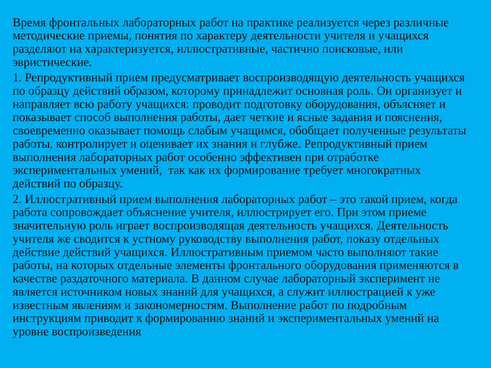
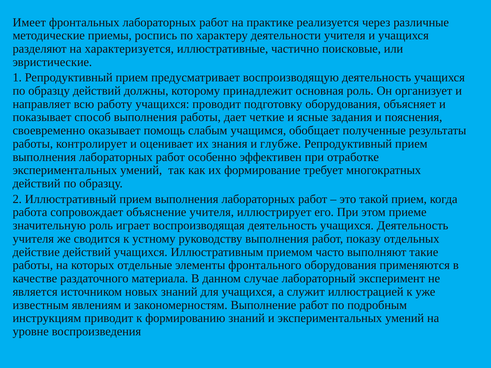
Время: Время -> Имеет (29, 22)
понятия: понятия -> роспись (156, 36)
образом: образом -> должны (146, 91)
